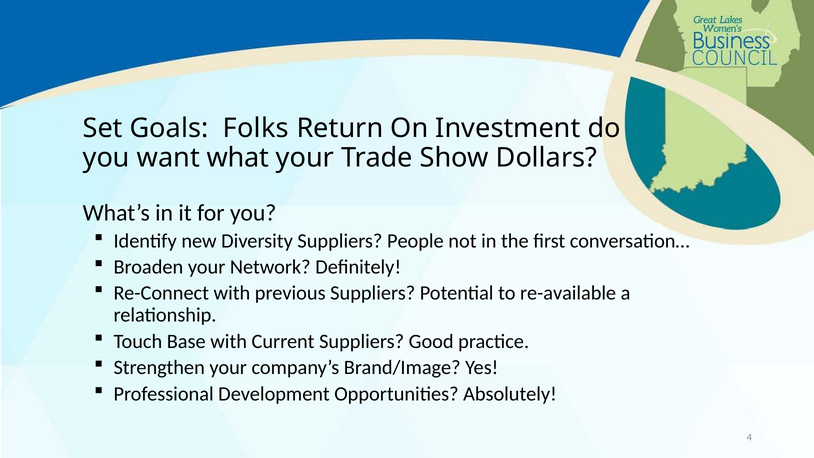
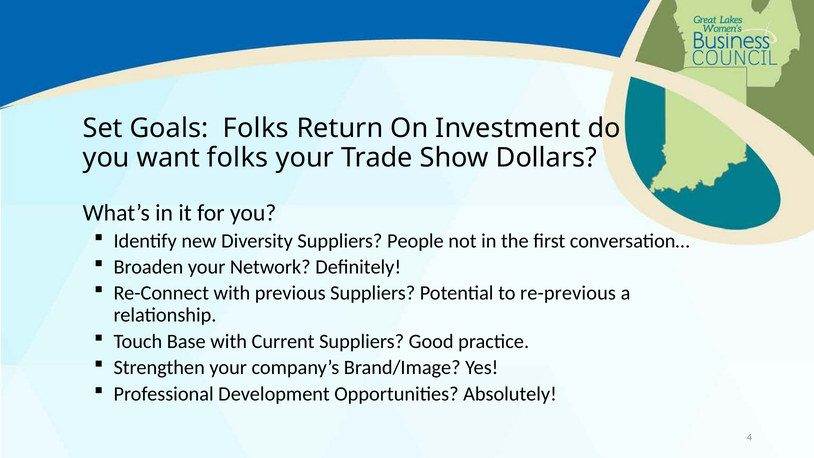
want what: what -> folks (238, 158)
re-available: re-available -> re-previous (568, 293)
